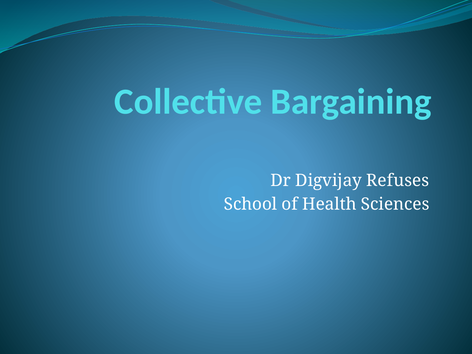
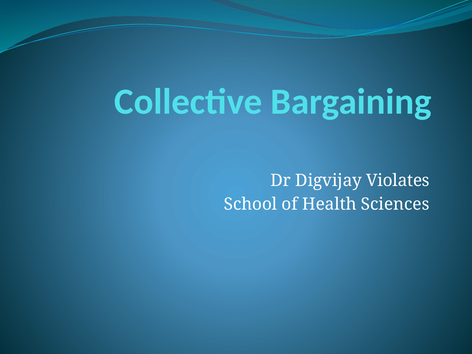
Refuses: Refuses -> Violates (398, 180)
